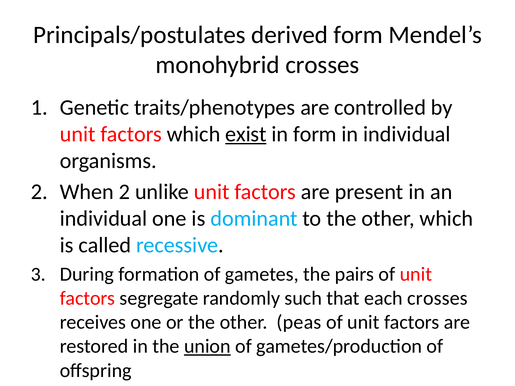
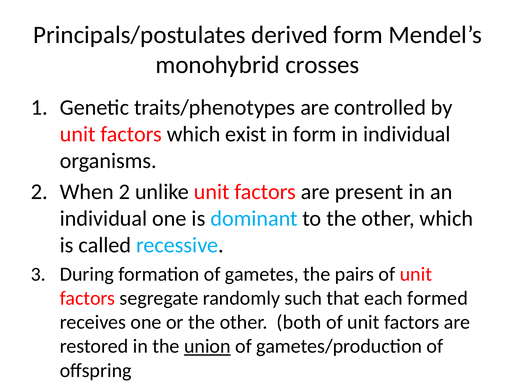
exist underline: present -> none (246, 134)
each crosses: crosses -> formed (438, 298)
peas: peas -> both (299, 323)
